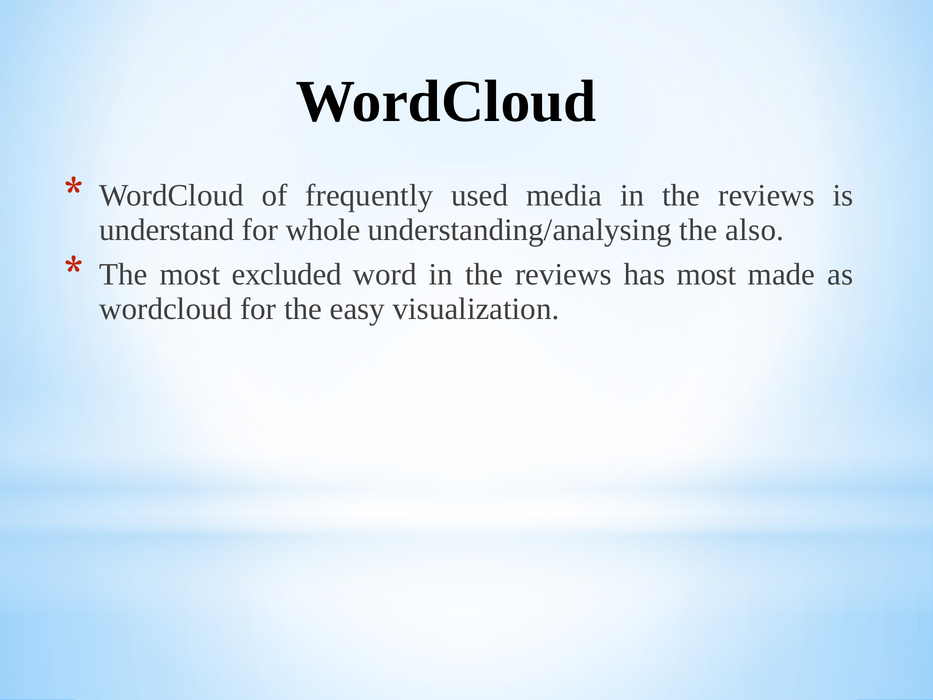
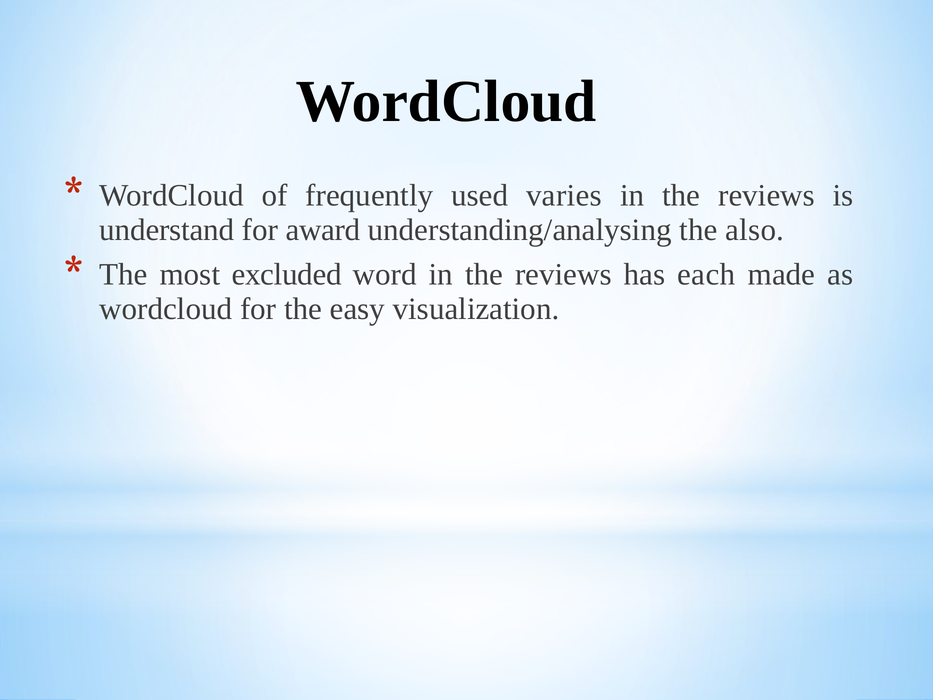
media: media -> varies (564, 196)
whole: whole -> award (323, 230)
has most: most -> each (706, 274)
